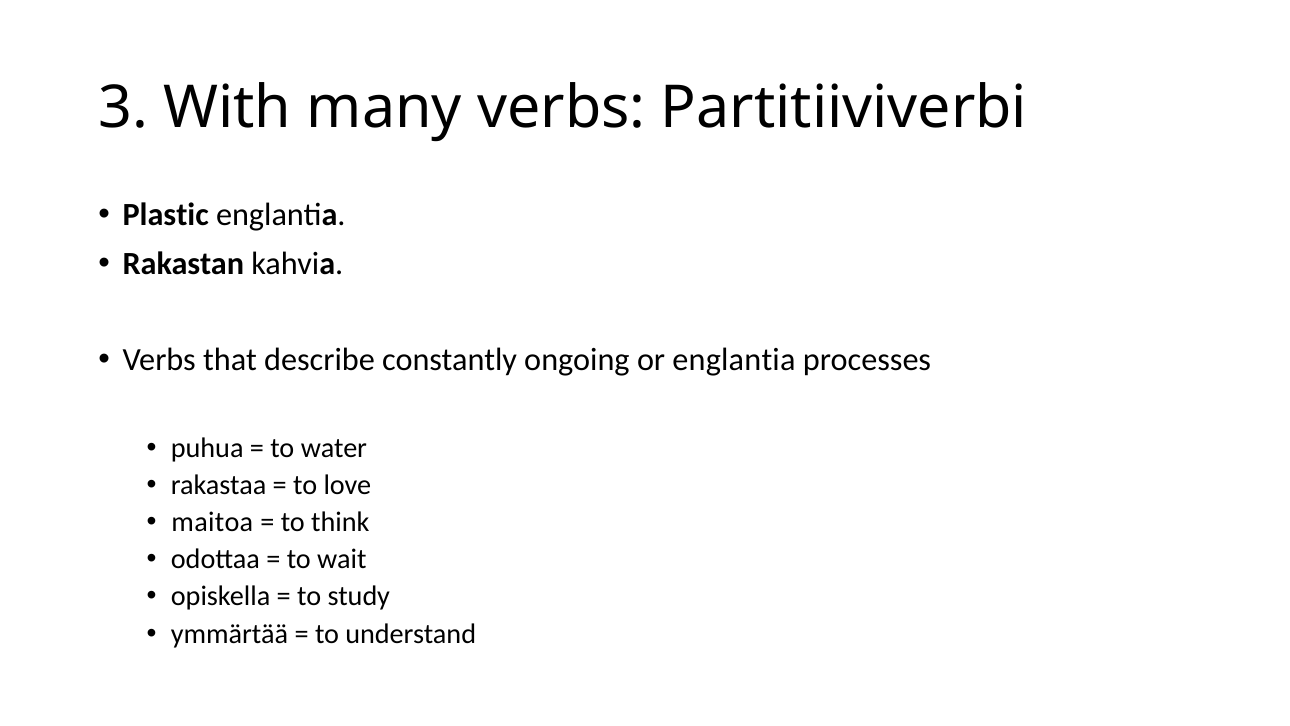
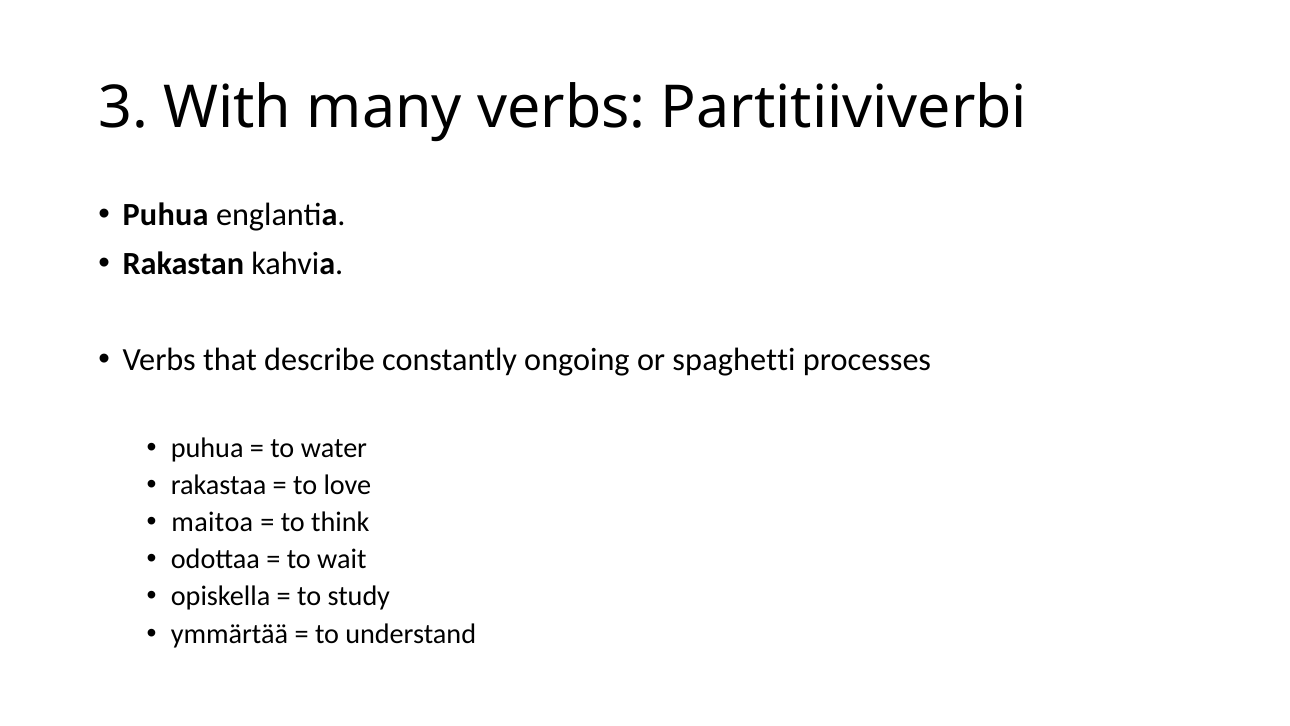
Plastic: Plastic -> Puhua (166, 215)
or englantia: englantia -> spaghetti (734, 360)
